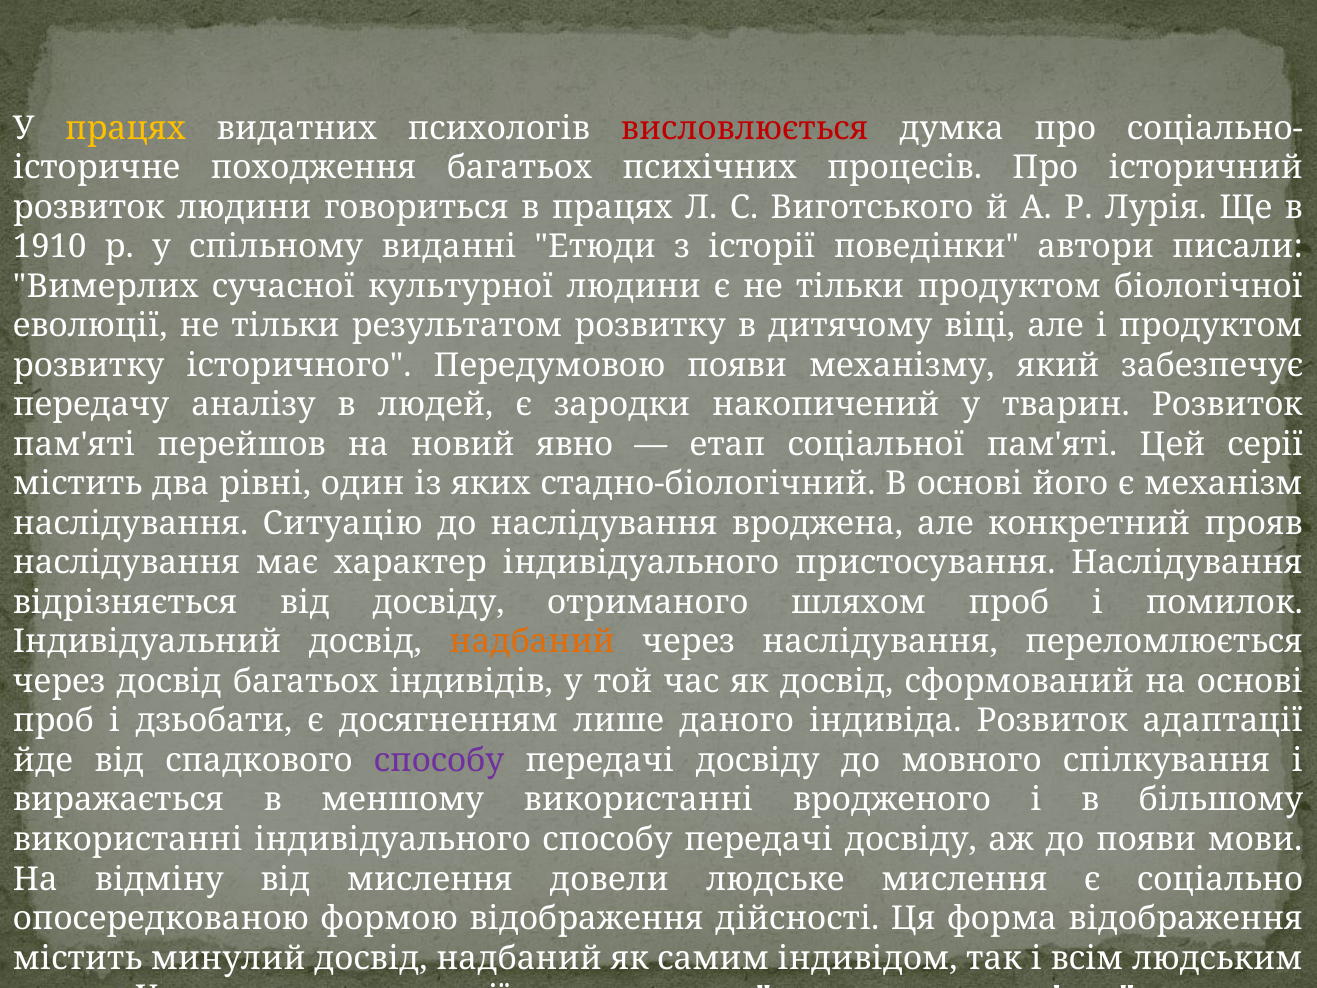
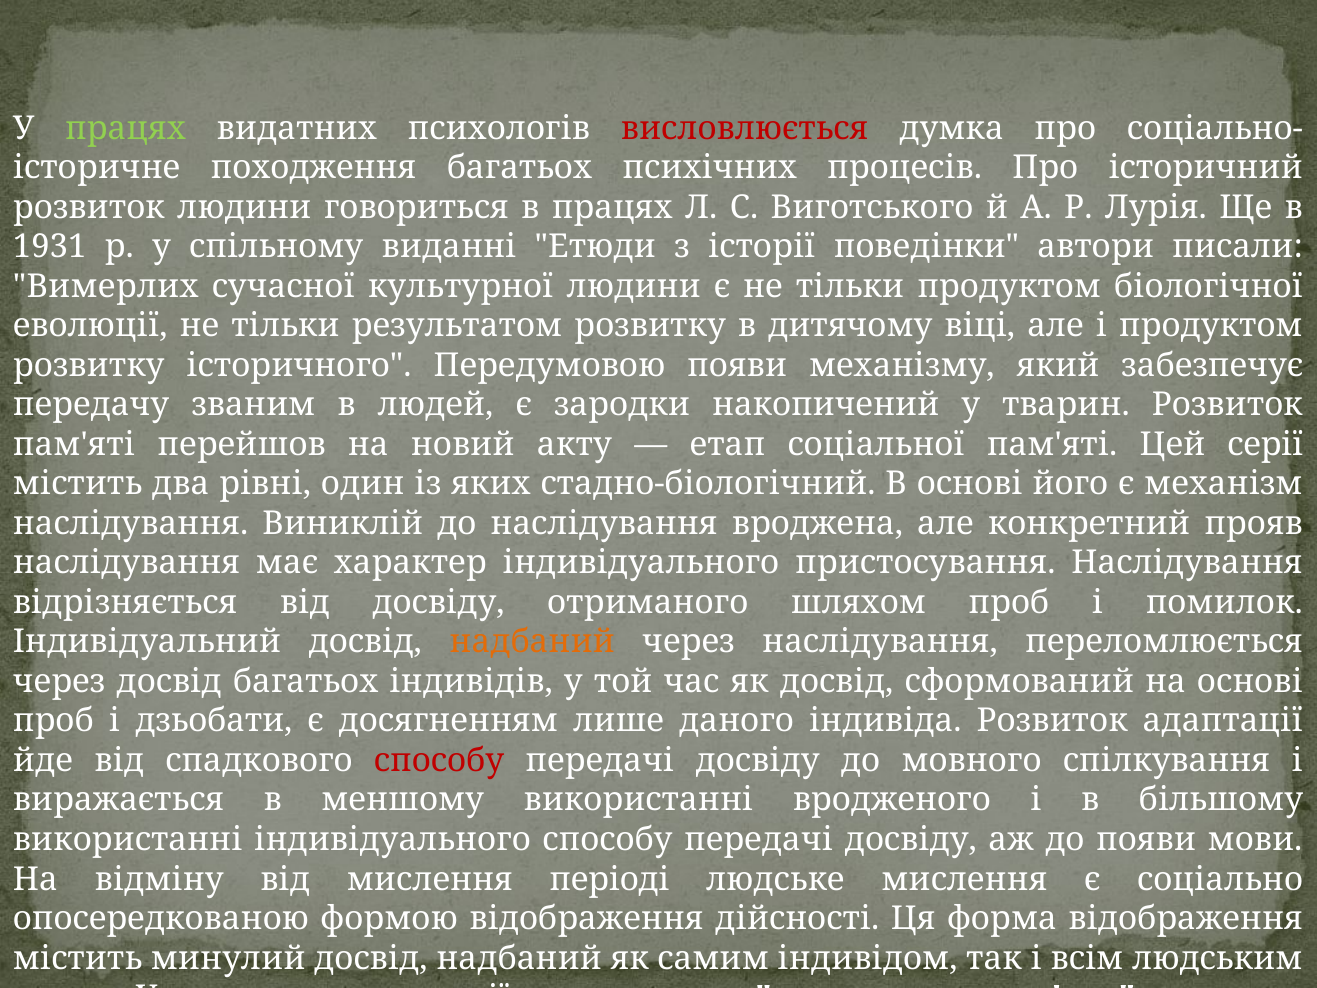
працях colour: yellow -> light green (125, 128)
1910: 1910 -> 1931 (50, 247)
аналізу: аналізу -> званим (253, 405)
явно: явно -> акту (574, 444)
Ситуацію: Ситуацію -> Виниклій (343, 523)
способу colour: purple -> red (439, 760)
довели: довели -> періоді (610, 879)
